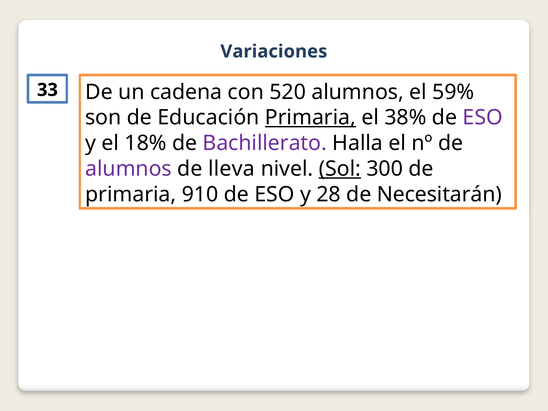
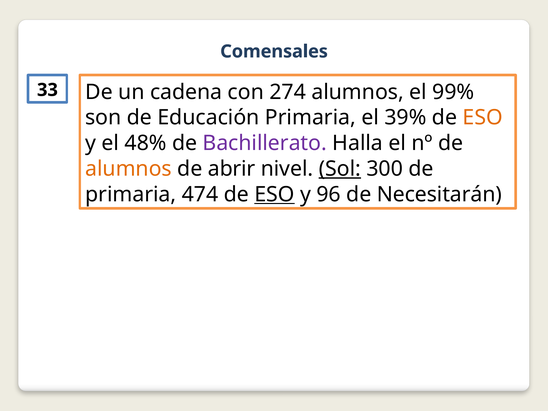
Variaciones: Variaciones -> Comensales (274, 51)
520: 520 -> 274 (288, 92)
59%: 59% -> 99% (453, 92)
Primaria underline: present -> none (310, 118)
38%: 38% -> 39% (405, 118)
ESO colour: purple -> orange (483, 118)
18%: 18% -> 48% (146, 143)
alumnos colour: purple -> orange (129, 169)
lleva: lleva -> abrir (232, 169)
910: 910 -> 474 (200, 194)
ESO underline: none -> present (274, 194)
28: 28 -> 96 (329, 194)
